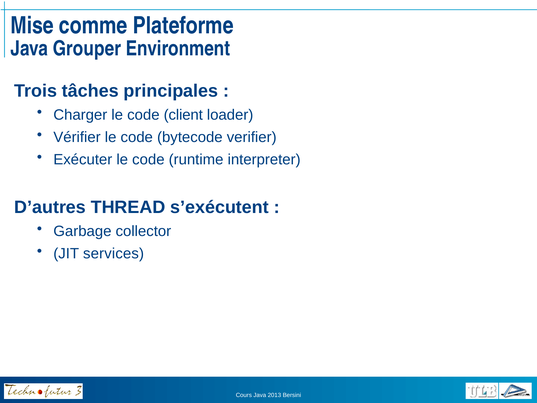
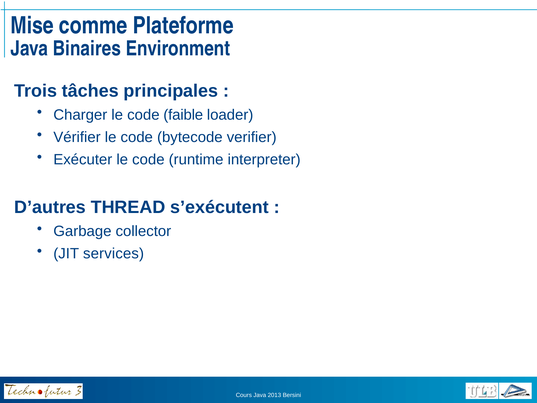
Grouper: Grouper -> Binaires (87, 49)
client: client -> faible (183, 115)
